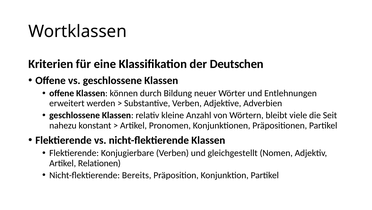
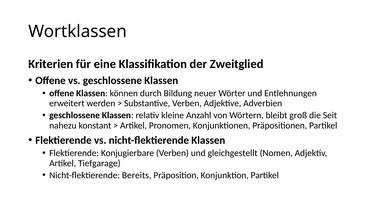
Deutschen: Deutschen -> Zweitglied (237, 64)
viele: viele -> groß (298, 115)
Relationen: Relationen -> Tiefgarage (99, 163)
